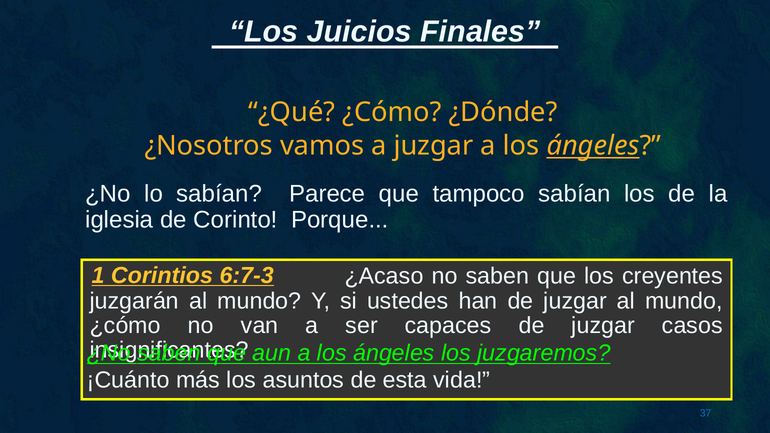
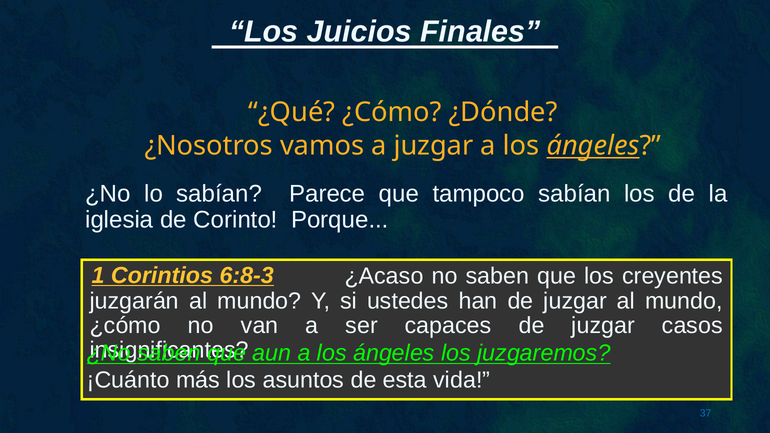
6:7-3: 6:7-3 -> 6:8-3 (247, 275)
